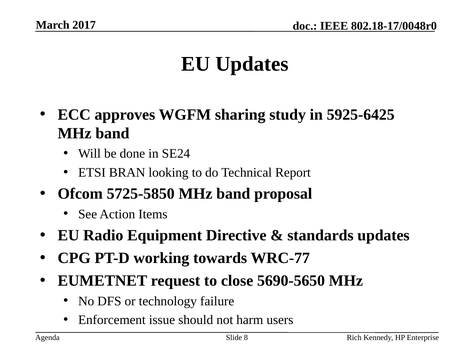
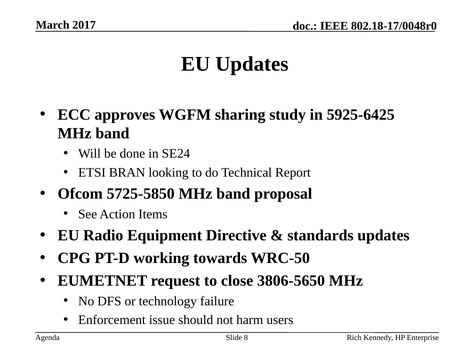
WRC-77: WRC-77 -> WRC-50 (280, 258)
5690-5650: 5690-5650 -> 3806-5650 (291, 281)
